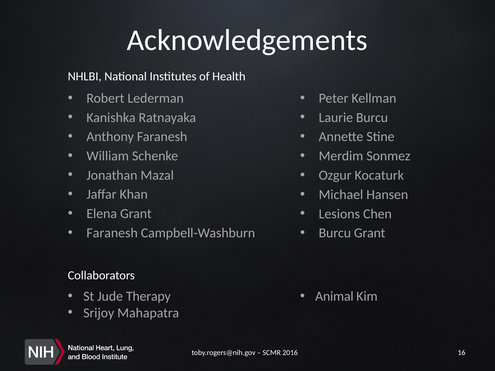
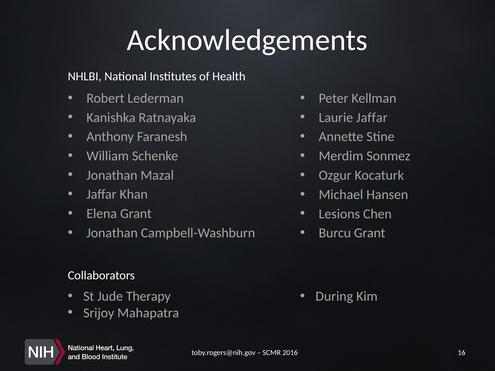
Laurie Burcu: Burcu -> Jaffar (372, 118)
Faranesh: Faranesh -> Jonathan (112, 233)
Animal: Animal -> During (334, 297)
